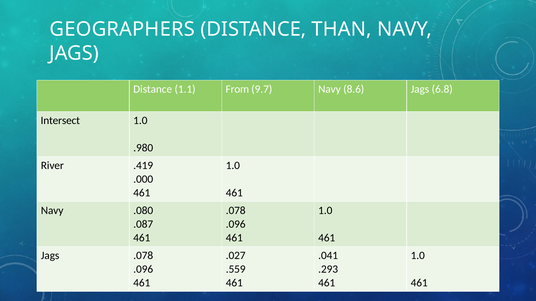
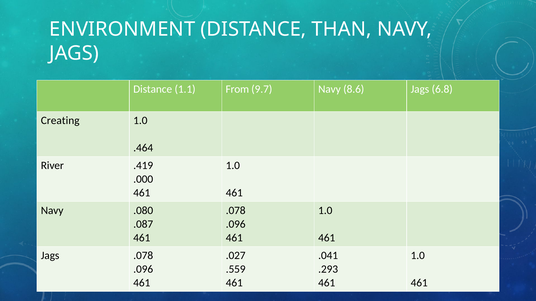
GEOGRAPHERS: GEOGRAPHERS -> ENVIRONMENT (122, 29)
Intersect: Intersect -> Creating (60, 121)
.980: .980 -> .464 (143, 148)
